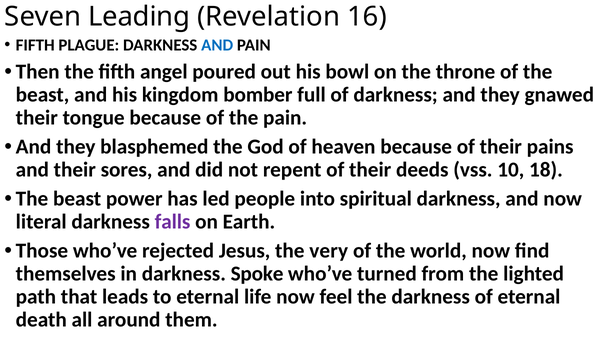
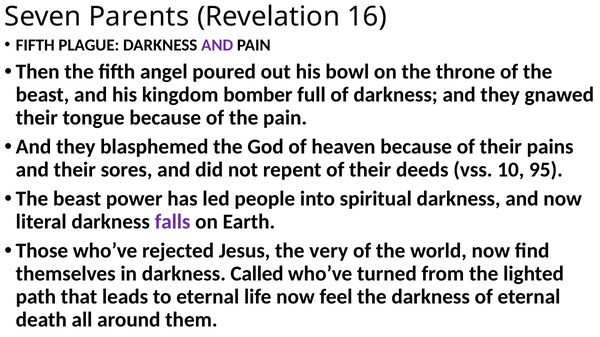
Leading: Leading -> Parents (139, 17)
AND colour: blue -> purple (217, 45)
18: 18 -> 95 (546, 170)
Spoke: Spoke -> Called (257, 274)
